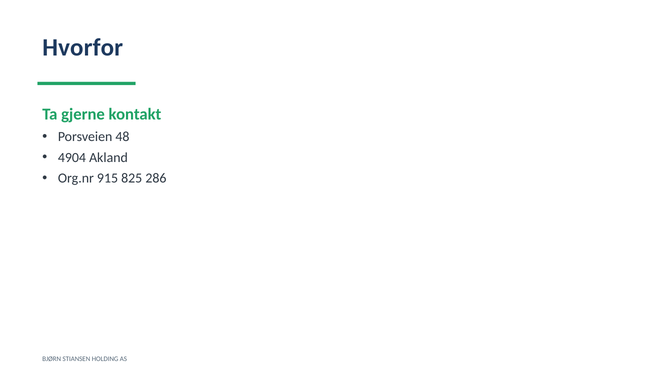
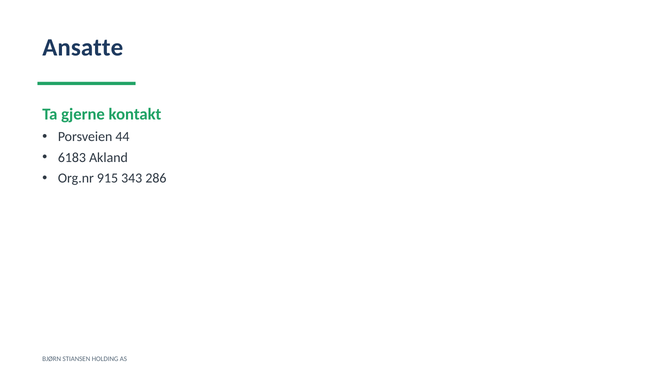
Hvorfor: Hvorfor -> Ansatte (83, 47)
48: 48 -> 44 (122, 137)
4904: 4904 -> 6183 (72, 158)
825: 825 -> 343 (132, 178)
